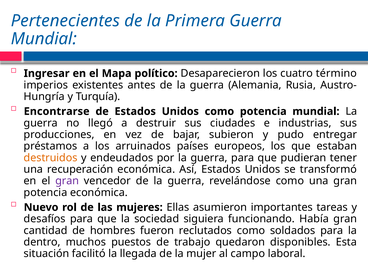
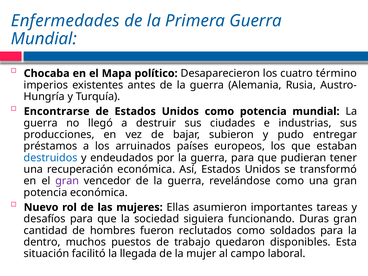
Pertenecientes: Pertenecientes -> Enfermedades (65, 21)
Ingresar: Ingresar -> Chocaba (47, 73)
destruidos colour: orange -> blue (51, 158)
Había: Había -> Duras (314, 219)
